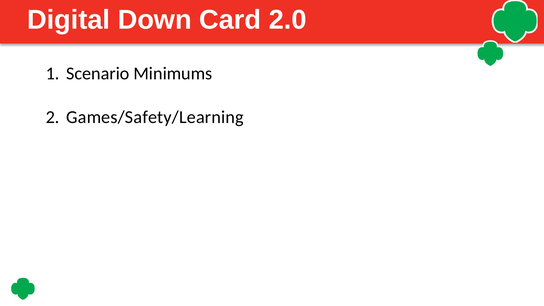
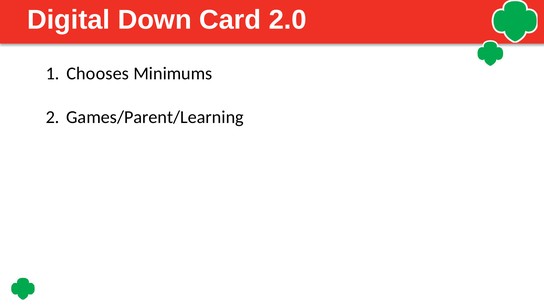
Scenario: Scenario -> Chooses (98, 74)
Games/Safety/Learning: Games/Safety/Learning -> Games/Parent/Learning (155, 117)
